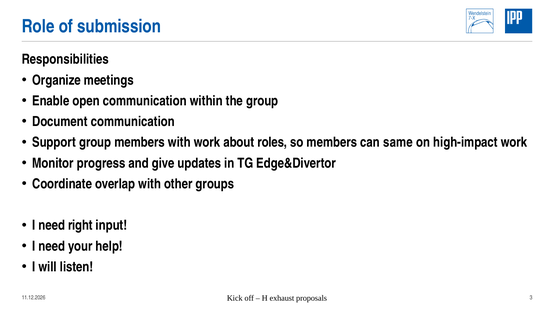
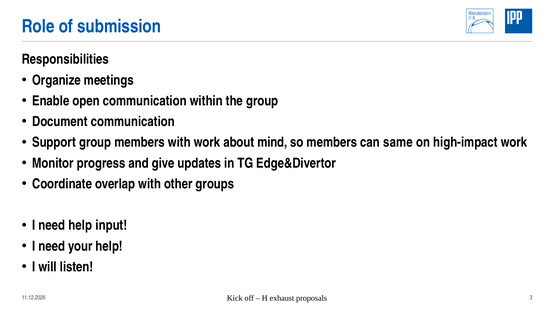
roles: roles -> mind (272, 142)
need right: right -> help (80, 225)
